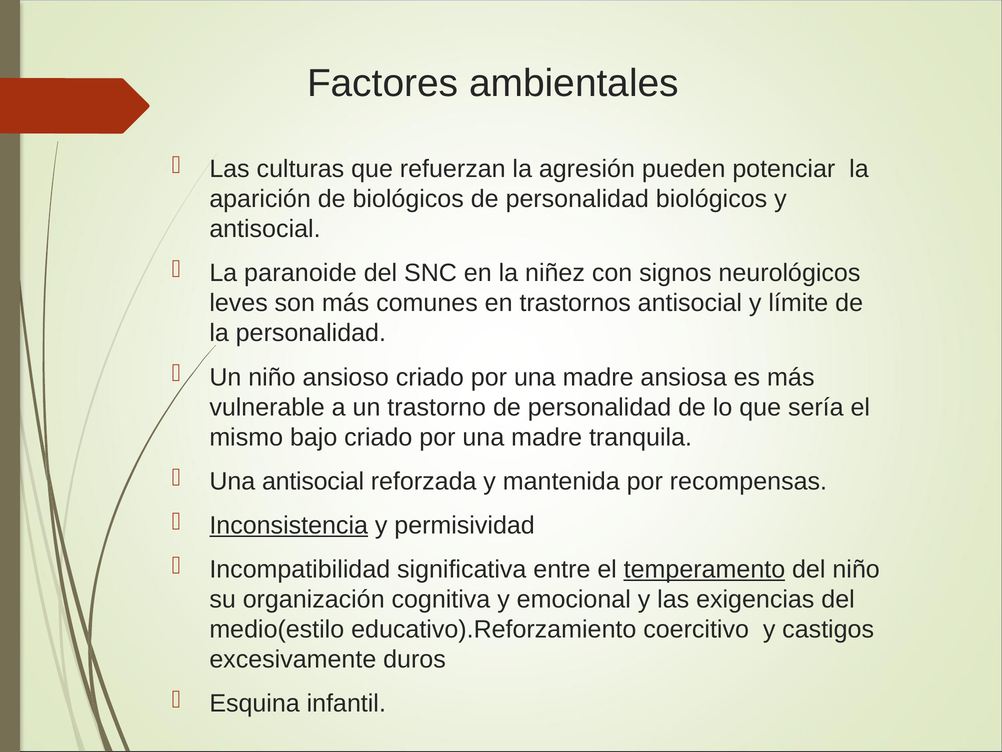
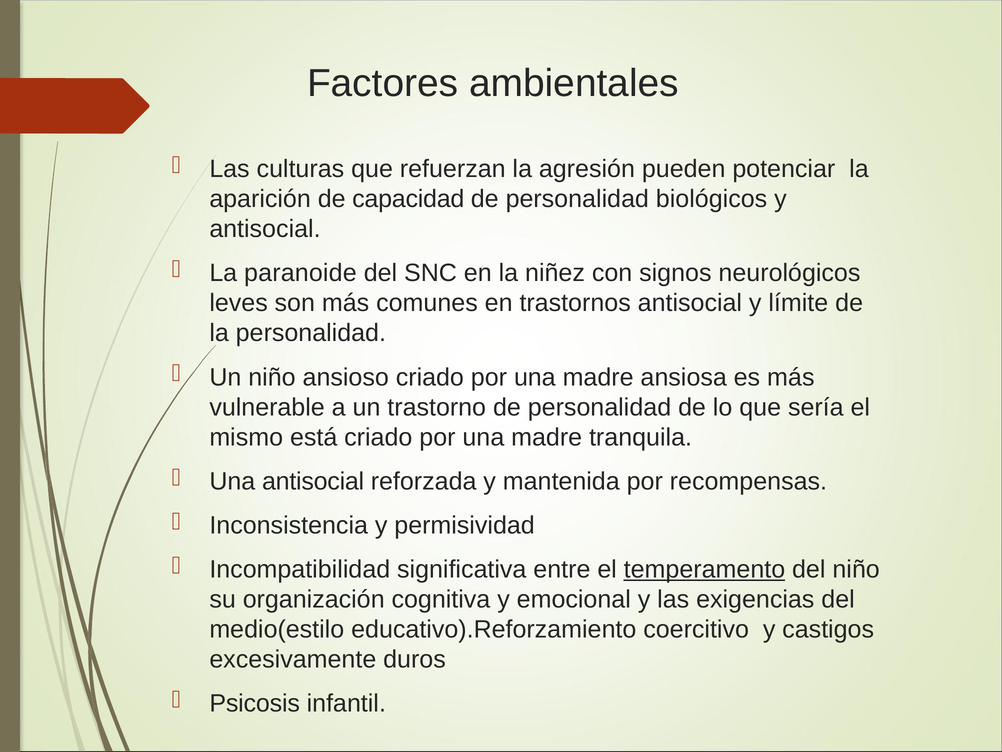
de biológicos: biológicos -> capacidad (408, 199)
bajo: bajo -> está (314, 437)
Inconsistencia underline: present -> none (289, 525)
Esquina: Esquina -> Psicosis (255, 703)
